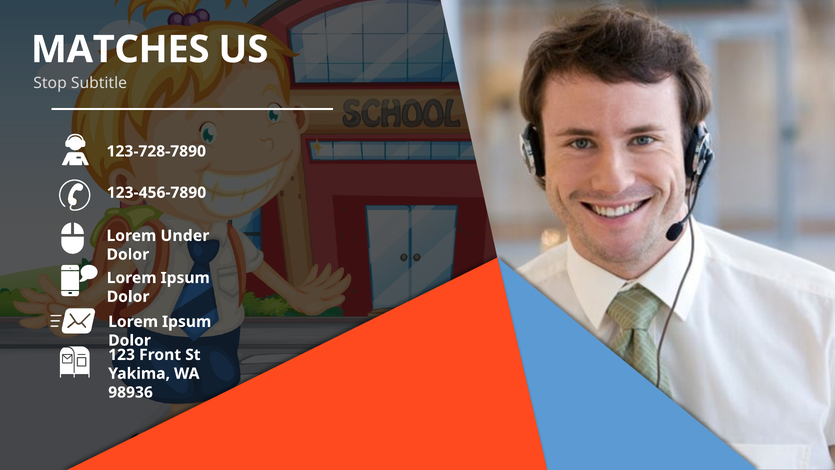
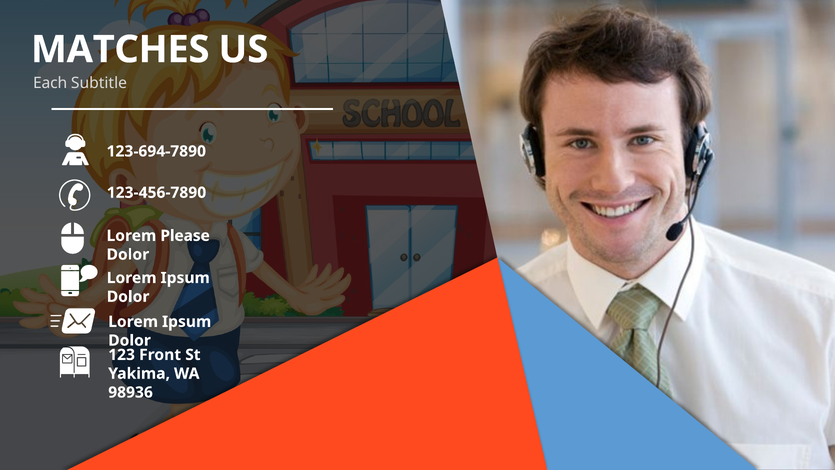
Stop: Stop -> Each (50, 83)
123-728-7890: 123-728-7890 -> 123-694-7890 (156, 151)
Under: Under -> Please (185, 236)
